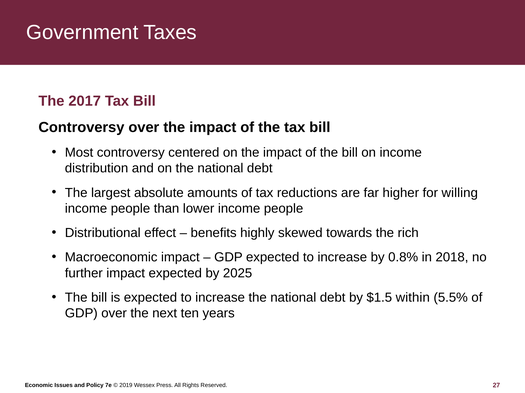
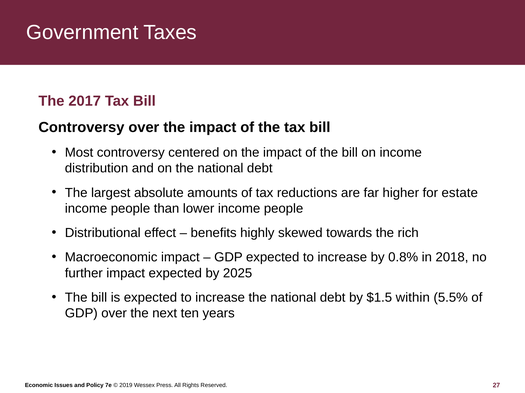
willing: willing -> estate (460, 193)
